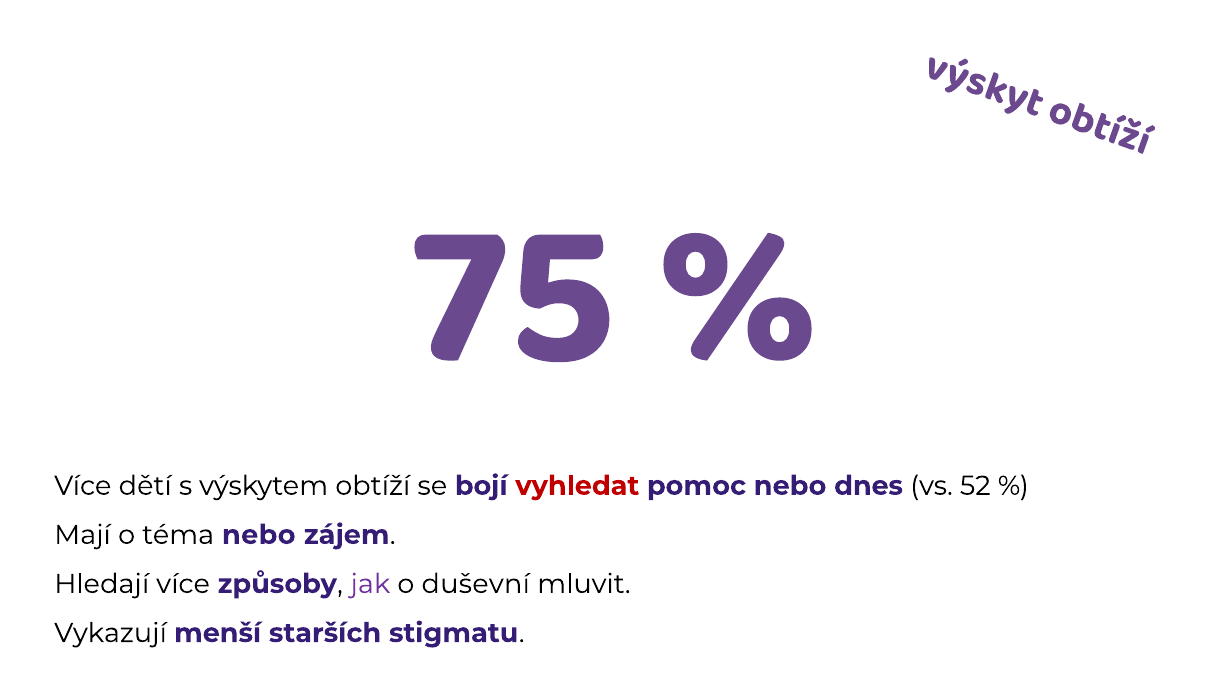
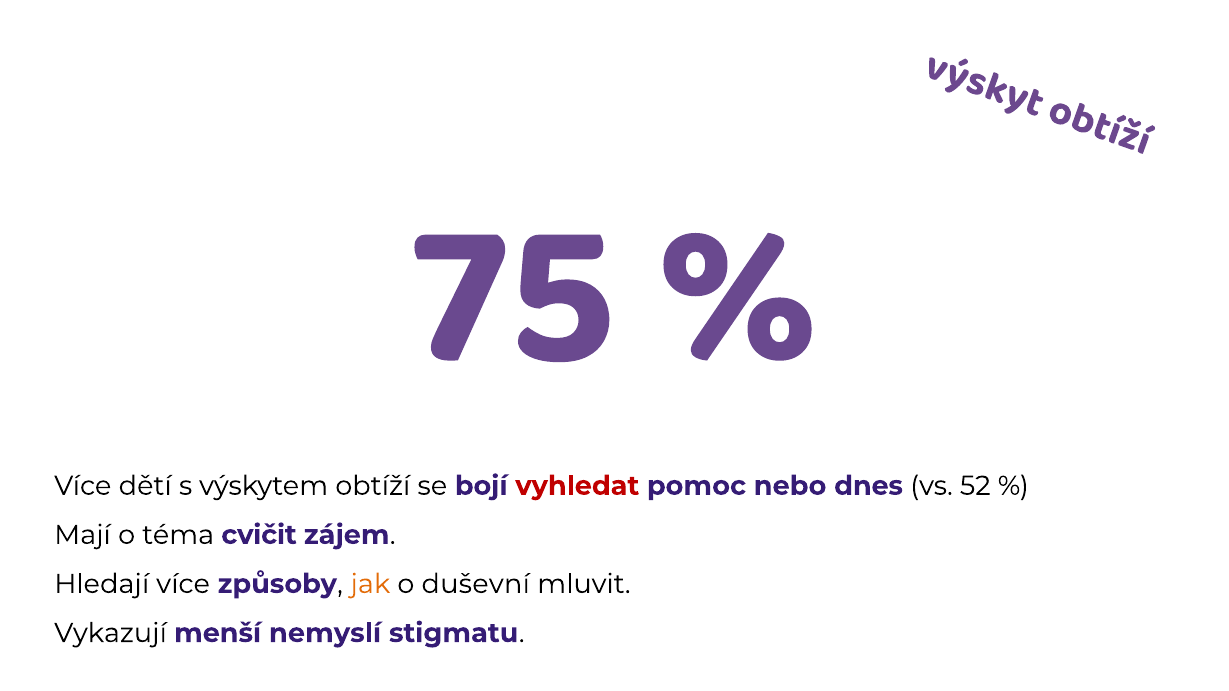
téma nebo: nebo -> cvičit (259, 535)
jak colour: purple -> orange (370, 584)
starších: starších -> nemyslí (325, 633)
